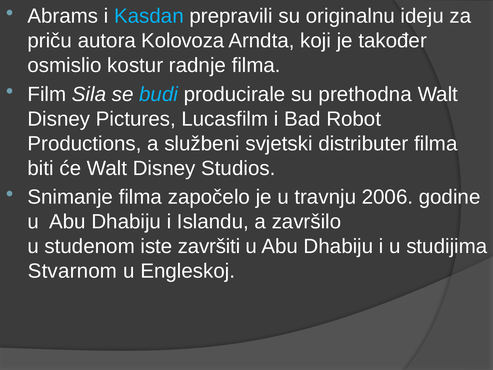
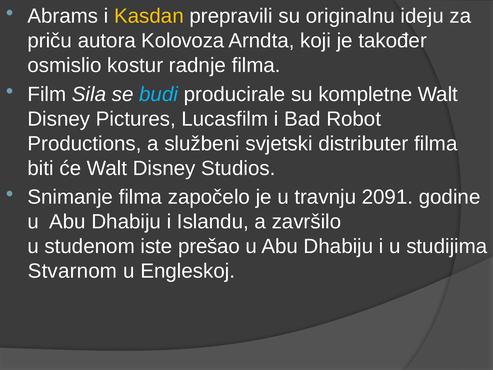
Kasdan colour: light blue -> yellow (149, 16)
prethodna: prethodna -> kompletne (365, 94)
2006: 2006 -> 2091 (387, 197)
završiti: završiti -> prešao (209, 246)
